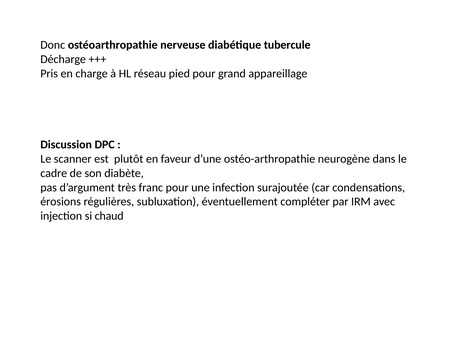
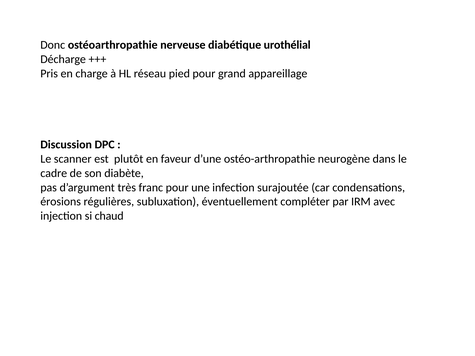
tubercule: tubercule -> urothélial (287, 45)
